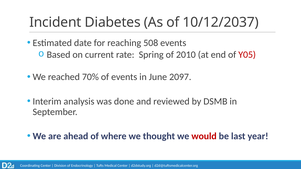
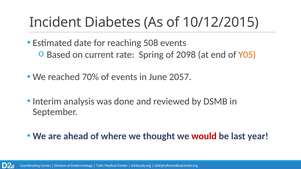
10/12/2037: 10/12/2037 -> 10/12/2015 (221, 22)
2010: 2010 -> 2098 (186, 55)
Y05 colour: red -> orange (247, 55)
2097: 2097 -> 2057 (180, 77)
